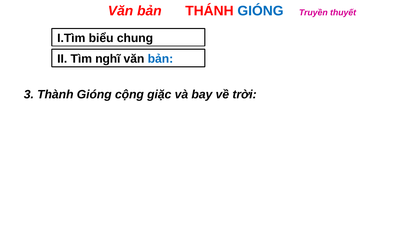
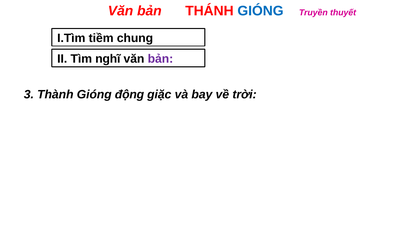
biểu: biểu -> tiềm (101, 38)
bản colour: blue -> purple (160, 59)
cộng: cộng -> động (130, 95)
